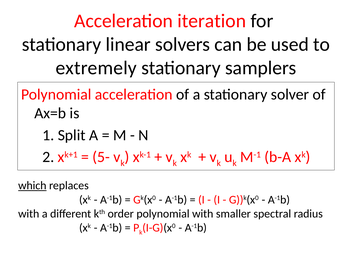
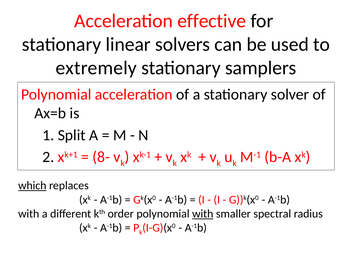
iteration: iteration -> effective (212, 21)
5-: 5- -> 8- (101, 157)
with underline: none -> present (203, 214)
